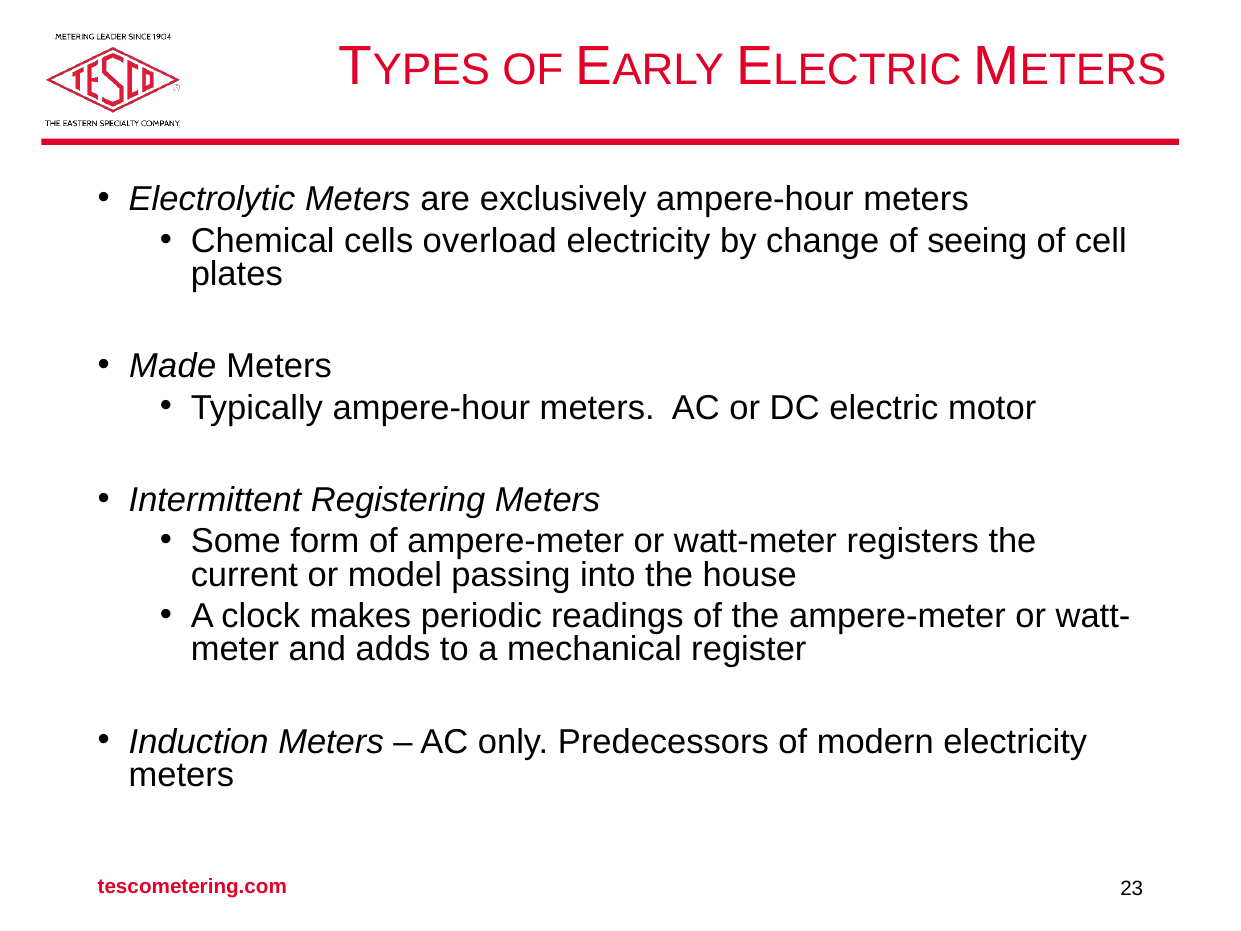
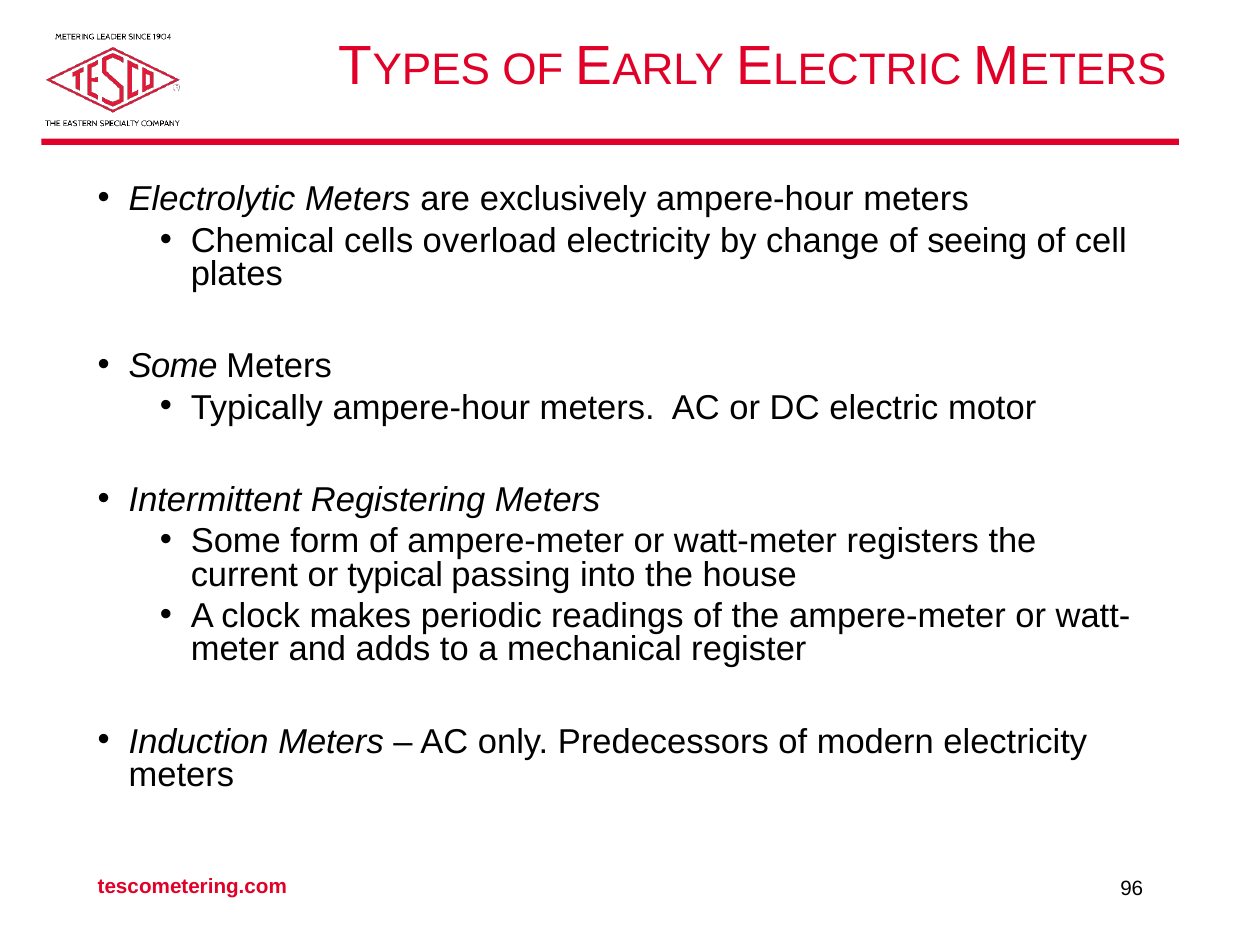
Made: Made -> Some (173, 366)
model: model -> typical (395, 575)
23: 23 -> 96 (1132, 889)
